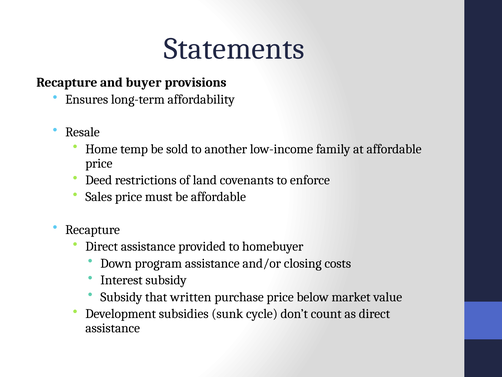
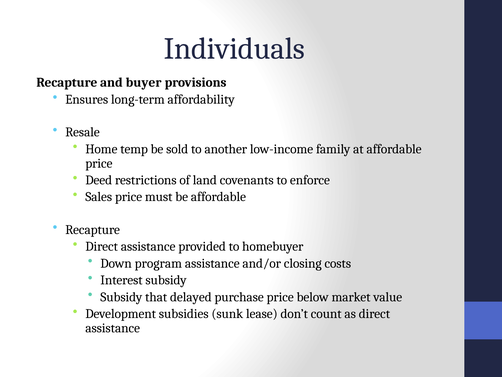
Statements: Statements -> Individuals (234, 49)
written: written -> delayed (191, 297)
cycle: cycle -> lease (262, 313)
